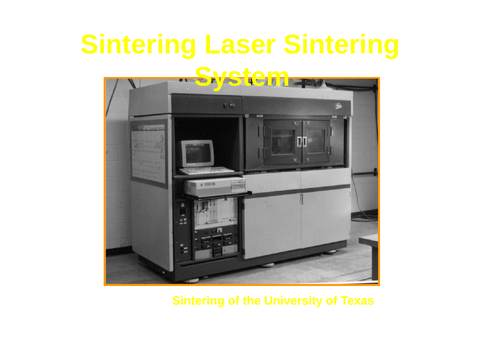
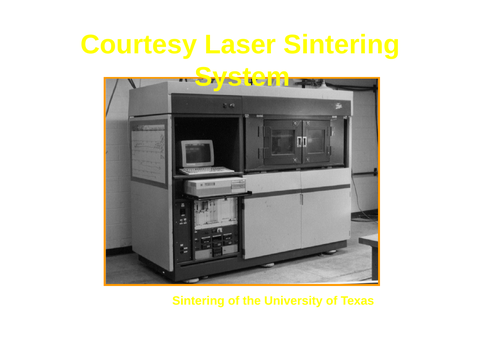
Sintering: Sintering -> Courtesy (139, 45)
